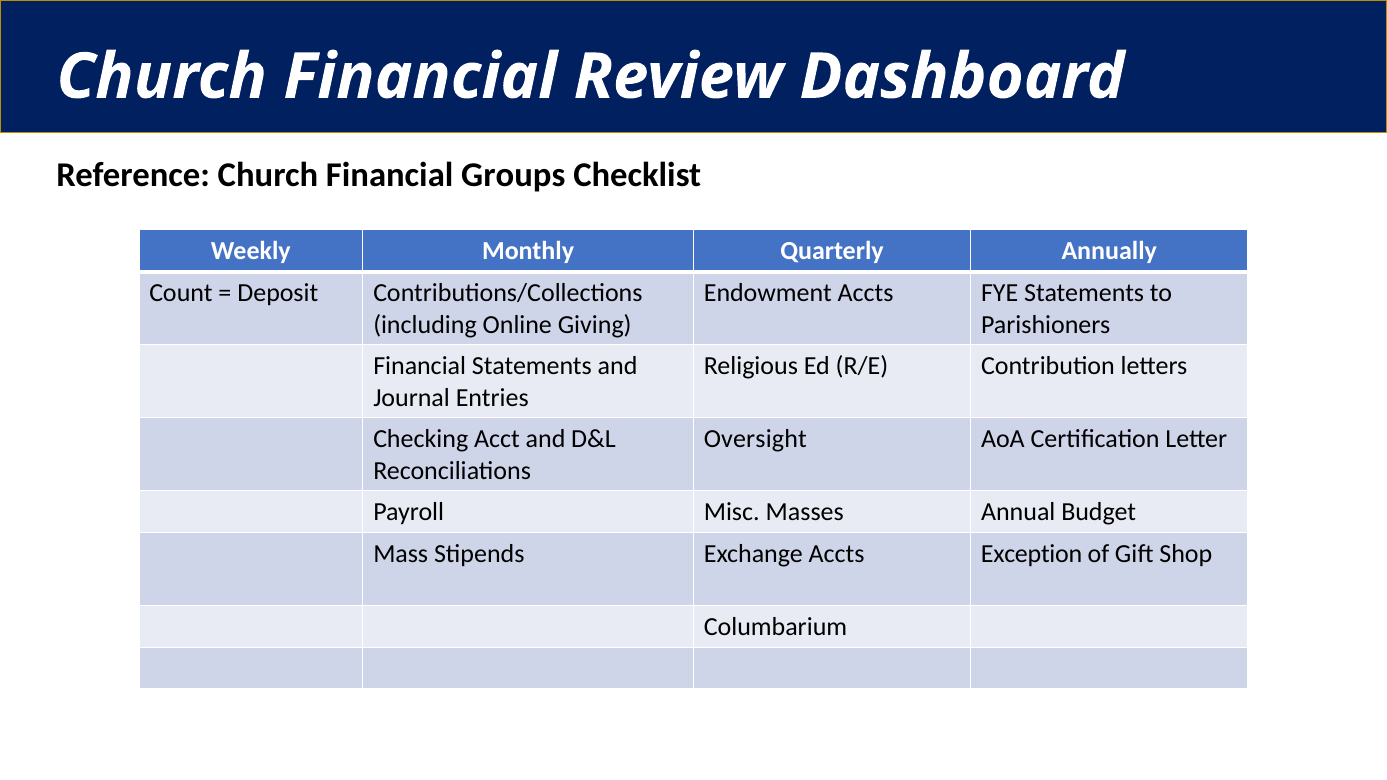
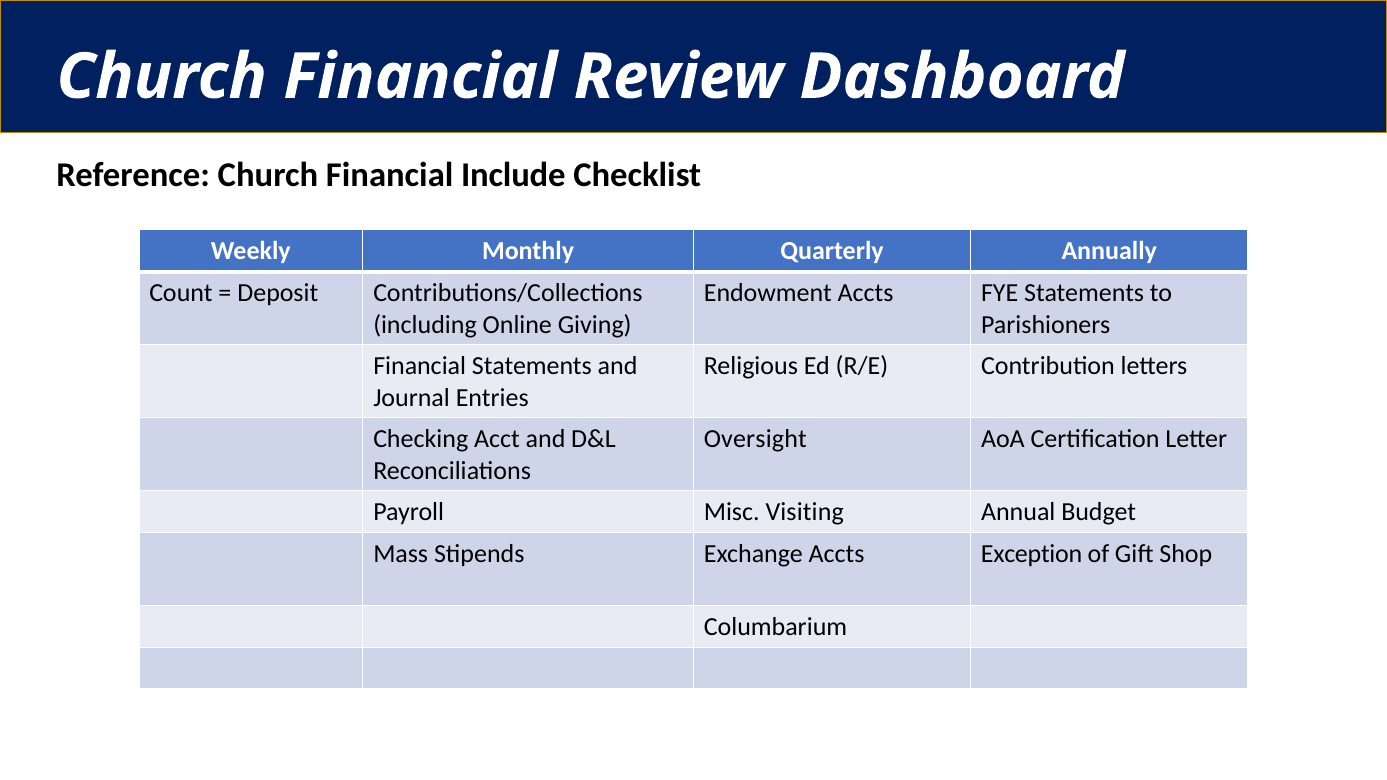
Groups: Groups -> Include (513, 175)
Masses: Masses -> Visiting (805, 512)
